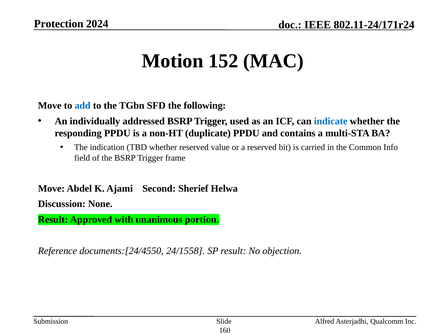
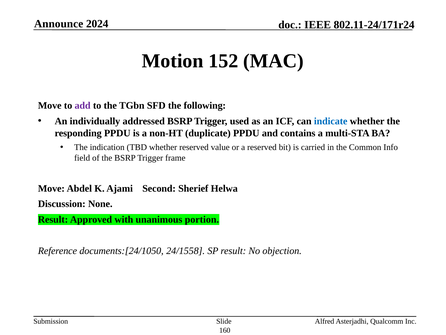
Protection: Protection -> Announce (59, 24)
add colour: blue -> purple (83, 106)
documents:[24/4550: documents:[24/4550 -> documents:[24/1050 (122, 251)
